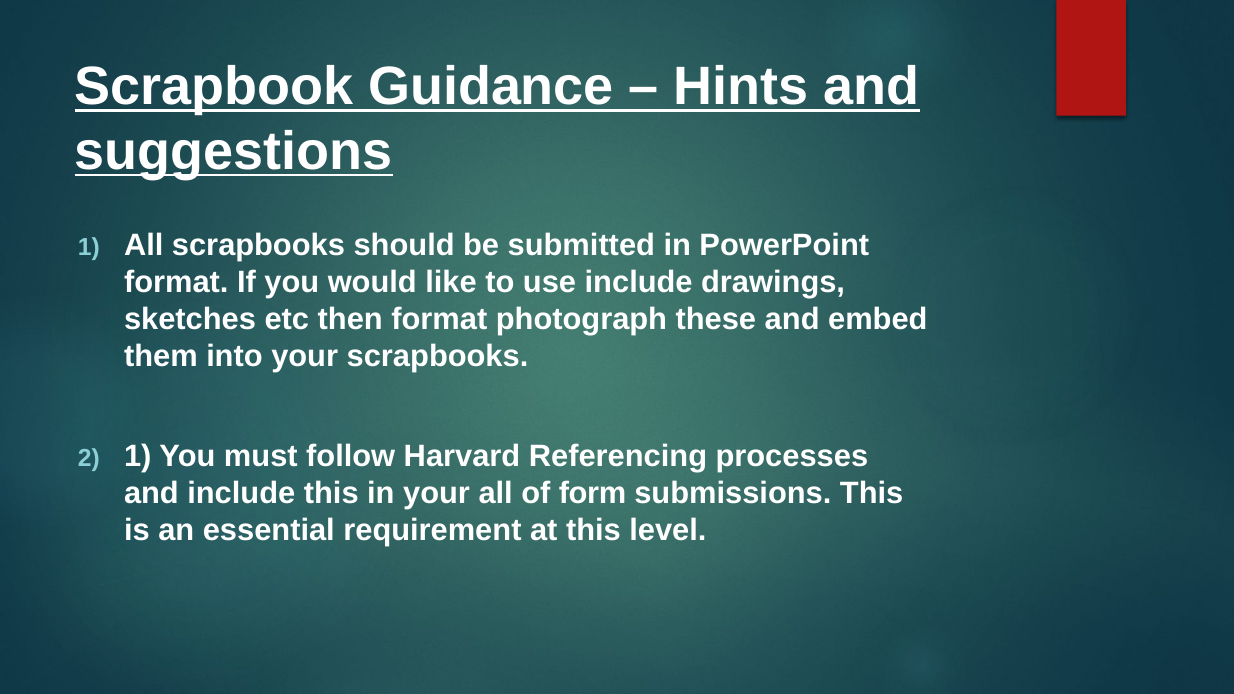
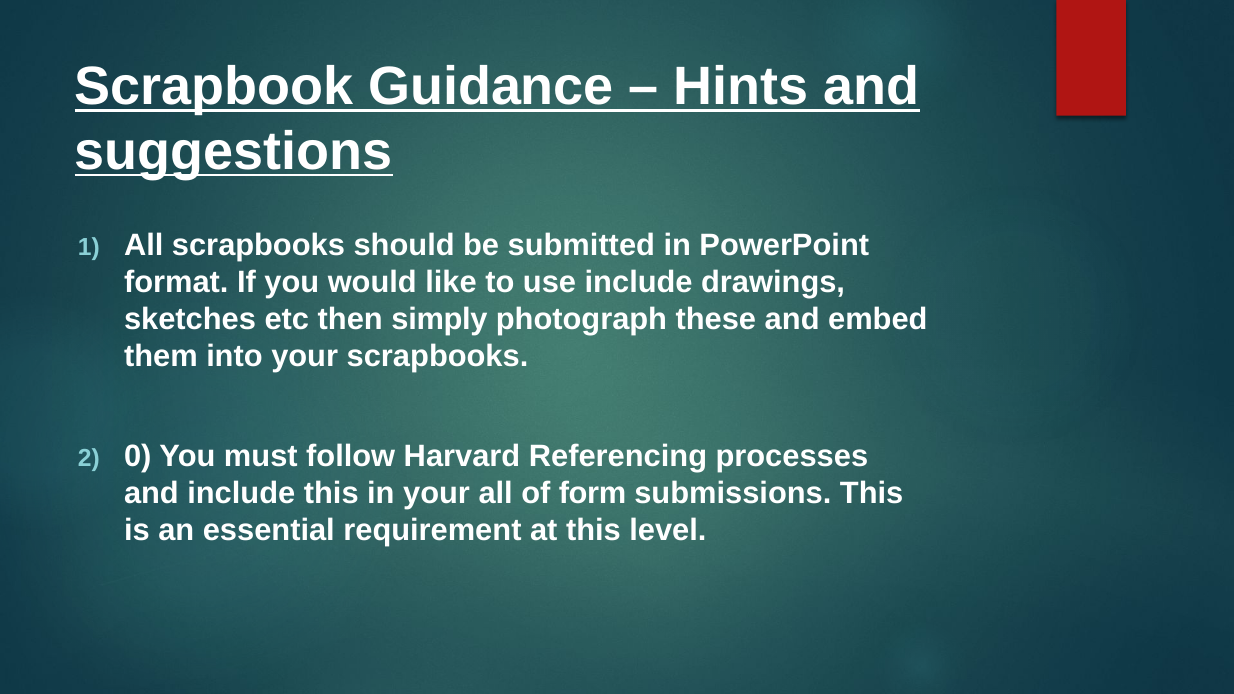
then format: format -> simply (440, 320)
2 1: 1 -> 0 (138, 457)
